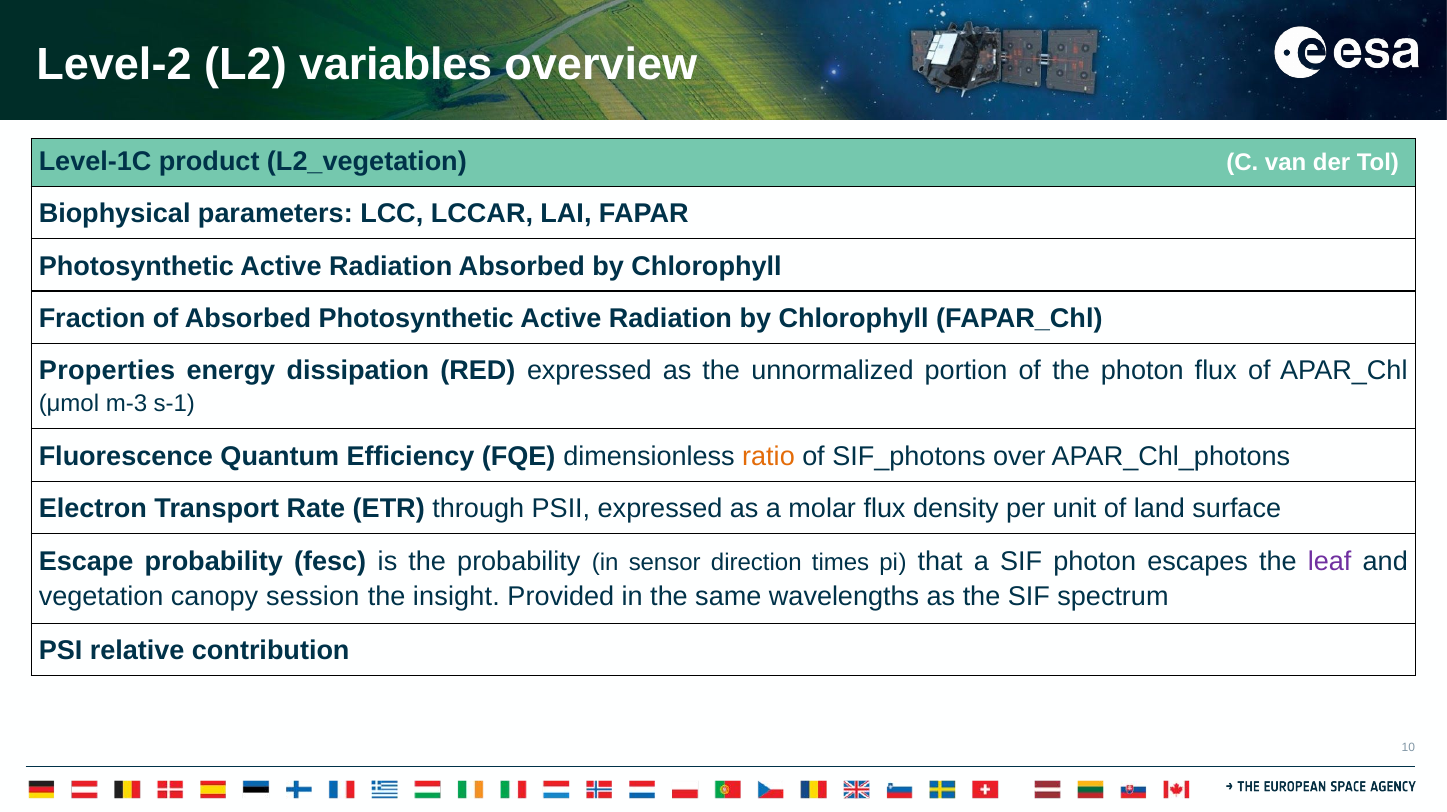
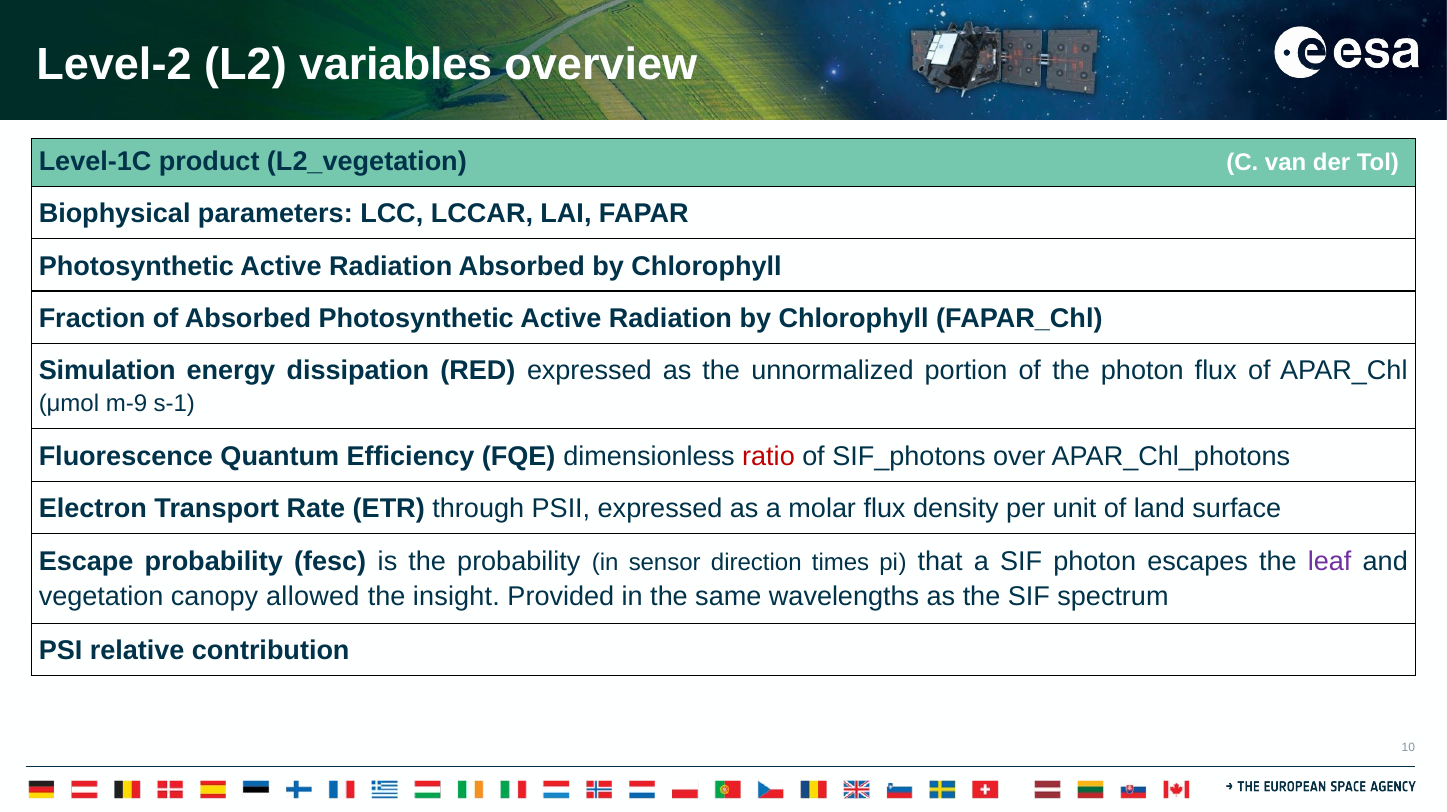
Properties: Properties -> Simulation (107, 371)
m-3: m-3 -> m-9 (126, 403)
ratio colour: orange -> red (768, 456)
session: session -> allowed (313, 596)
